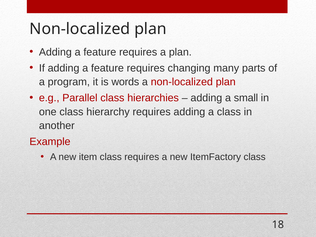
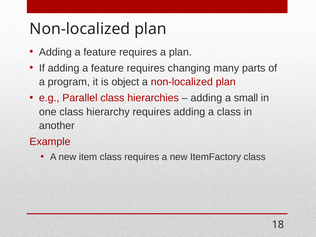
words: words -> object (125, 82)
